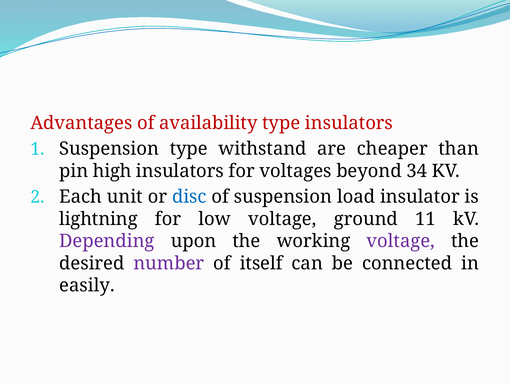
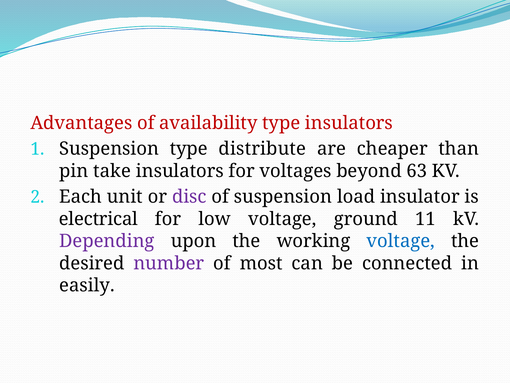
withstand: withstand -> distribute (262, 149)
high: high -> take (112, 171)
34: 34 -> 63 (417, 171)
disc colour: blue -> purple (189, 197)
lightning: lightning -> electrical (98, 219)
voltage colour: purple -> blue (401, 241)
itself: itself -> most (261, 263)
